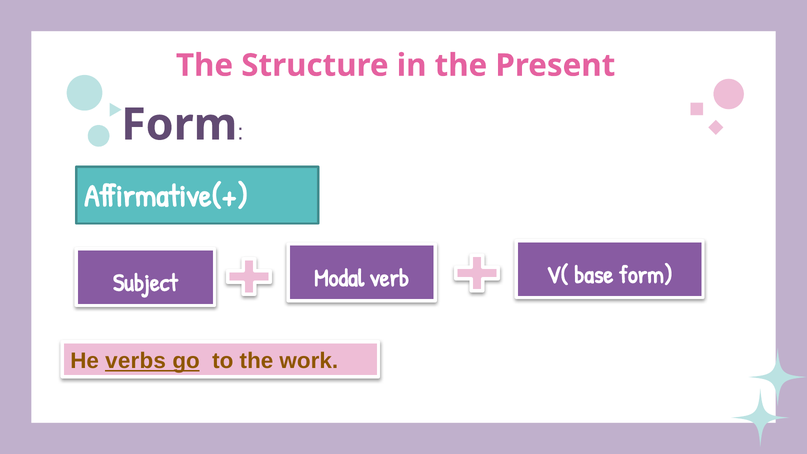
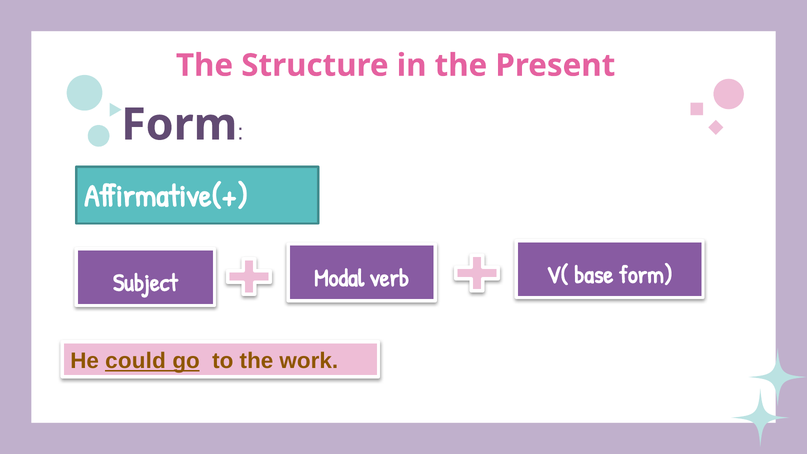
verbs: verbs -> could (136, 361)
